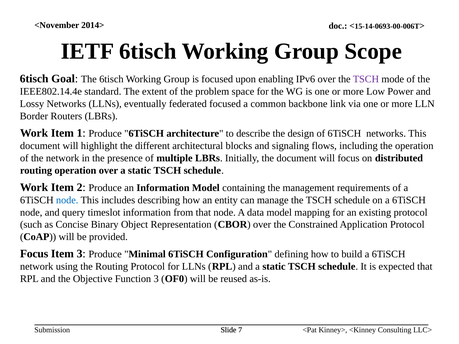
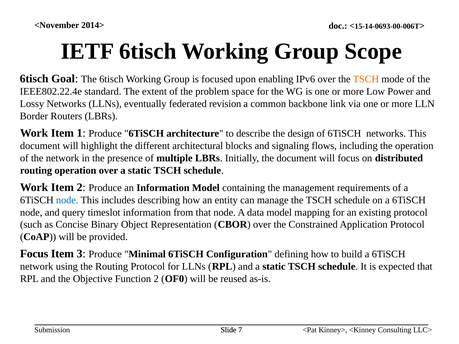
TSCH colour: purple -> orange (366, 79)
IEEE802.14.4e: IEEE802.14.4e -> IEEE802.22.4e (51, 92)
federated focused: focused -> revision (225, 104)
Function 3: 3 -> 2 (156, 279)
